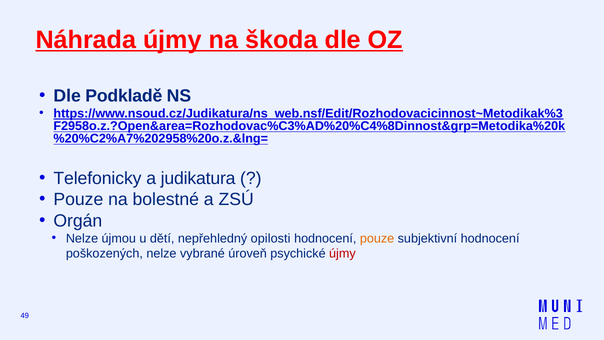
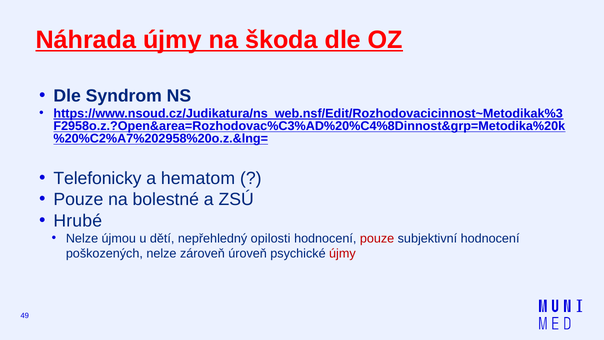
Podkladě: Podkladě -> Syndrom (124, 96)
judikatura: judikatura -> hematom (198, 178)
Orgán: Orgán -> Hrubé (78, 221)
pouze colour: orange -> red (377, 238)
vybrané: vybrané -> zároveň (202, 253)
